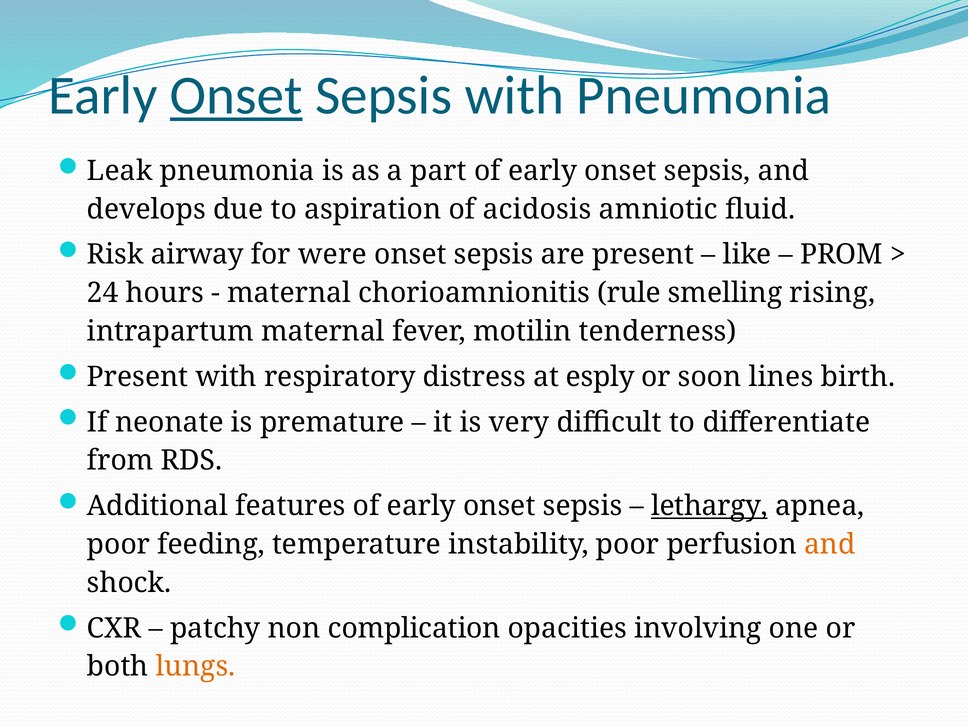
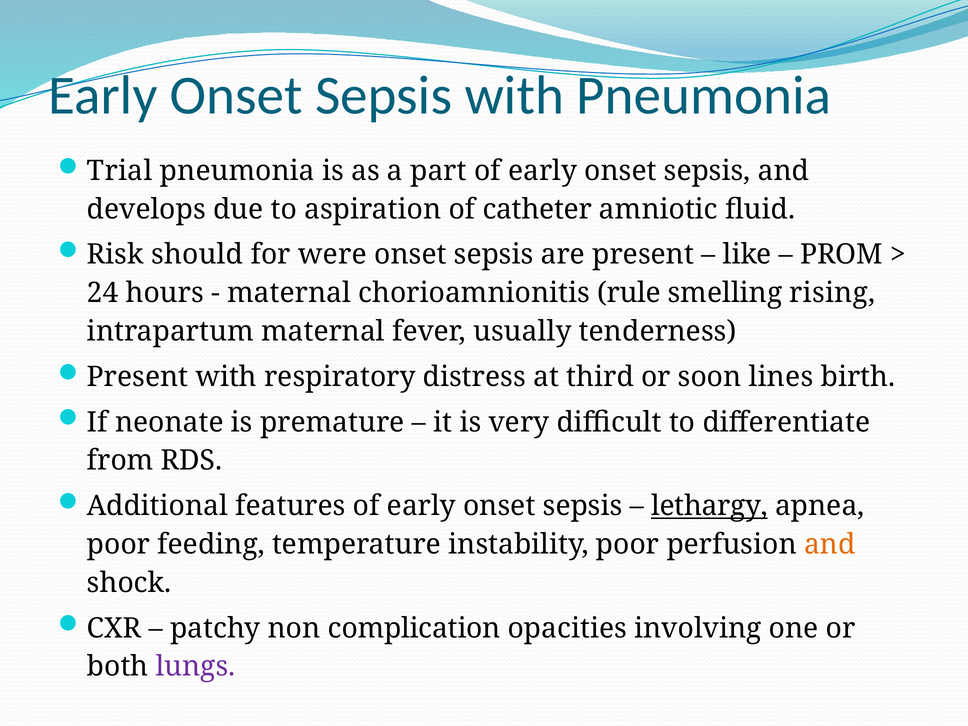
Onset underline: present -> none (236, 96)
Leak: Leak -> Trial (120, 171)
acidosis: acidosis -> catheter (537, 209)
airway: airway -> should (197, 255)
motilin: motilin -> usually (522, 331)
esply: esply -> third (600, 377)
lungs colour: orange -> purple (196, 667)
